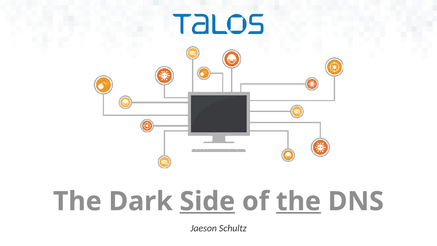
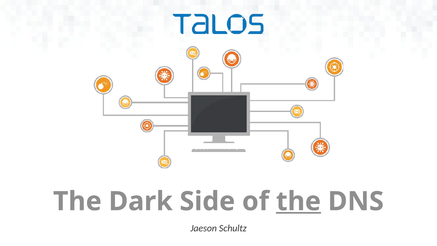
Side underline: present -> none (207, 201)
